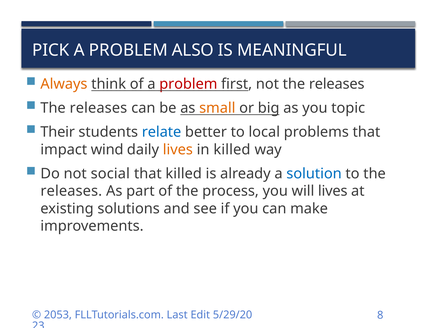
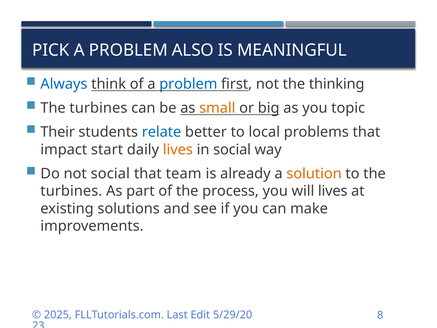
Always colour: orange -> blue (64, 84)
problem colour: red -> blue (188, 84)
not the releases: releases -> thinking (337, 84)
releases: releases -> turbines (98, 108)
wind: wind -> start (107, 149)
in killed: killed -> social (232, 149)
that killed: killed -> team (184, 173)
solution colour: blue -> orange (314, 173)
releases: releases -> turbines (71, 191)
2053: 2053 -> 2025 (58, 315)
